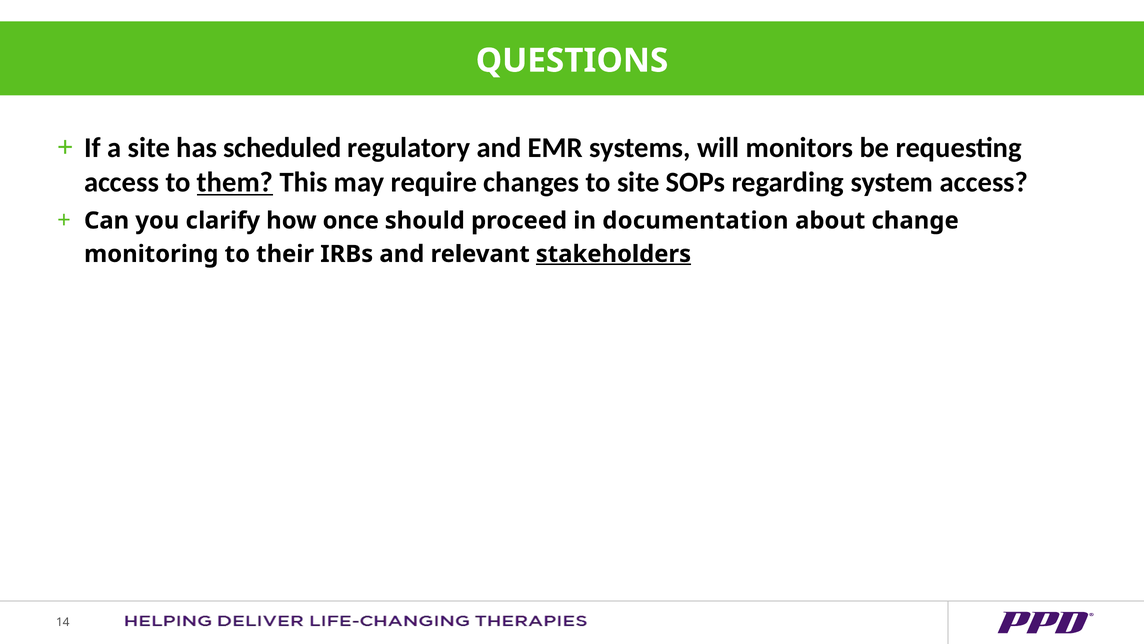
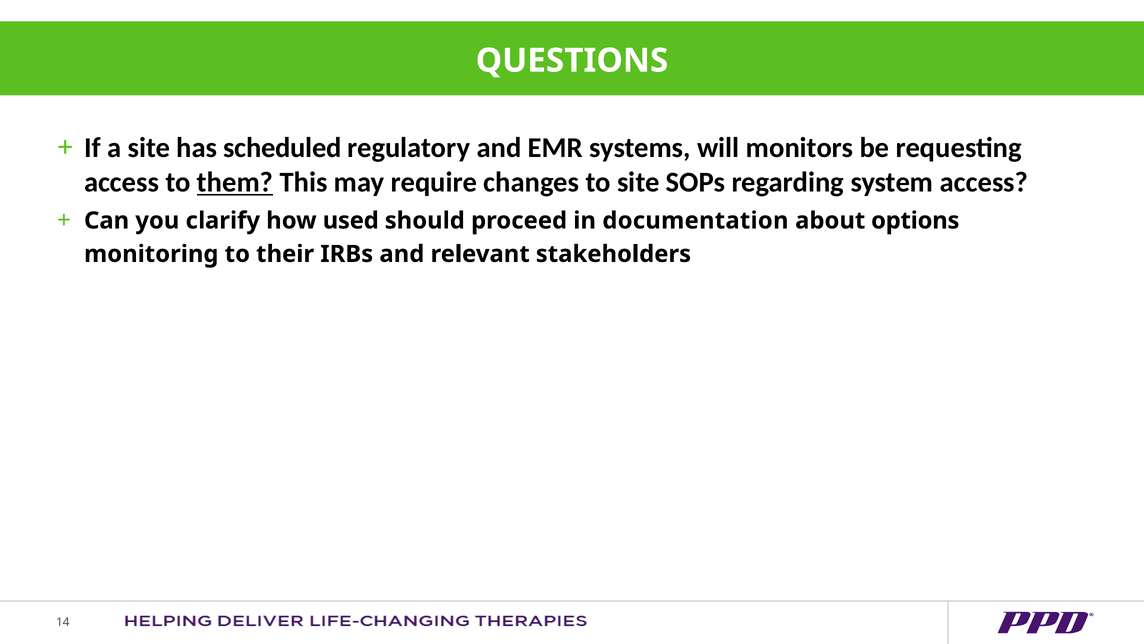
once: once -> used (351, 220)
change: change -> options (915, 220)
stakeholders underline: present -> none (613, 254)
